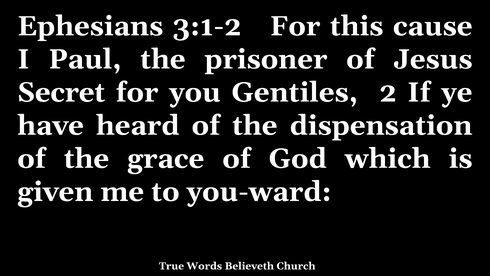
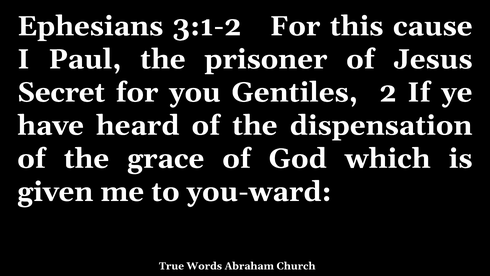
Believeth: Believeth -> Abraham (249, 266)
